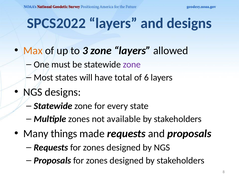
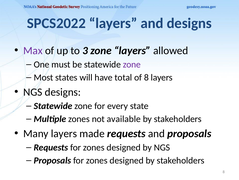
Max colour: orange -> purple (33, 50)
of 6: 6 -> 8 (146, 77)
Many things: things -> layers (64, 133)
